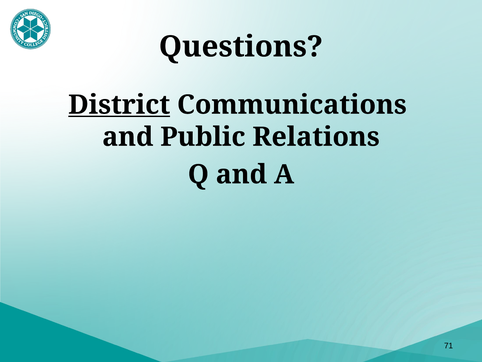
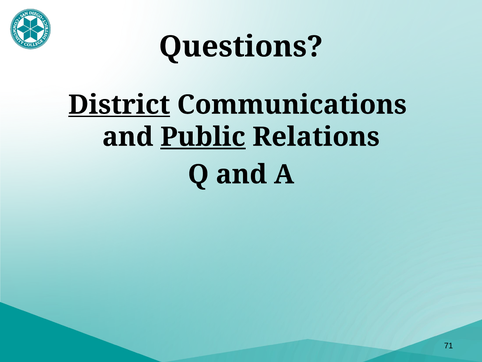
Public underline: none -> present (203, 137)
